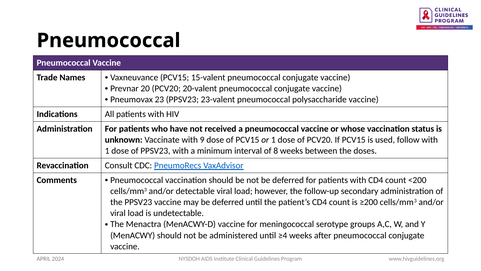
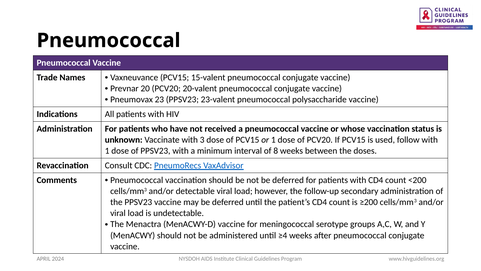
9: 9 -> 3 (202, 140)
